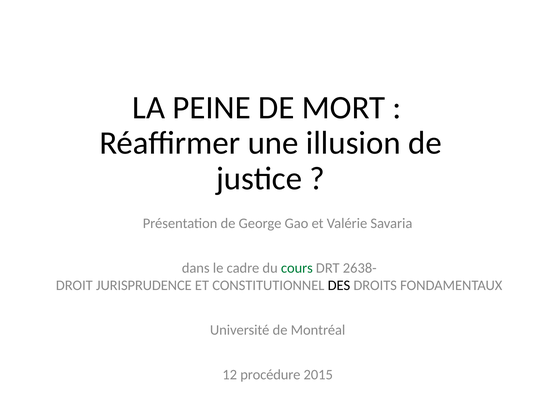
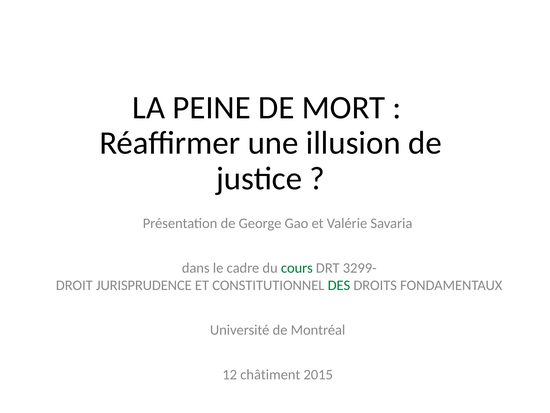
2638-: 2638- -> 3299- (360, 268)
DES colour: black -> green (339, 285)
procédure: procédure -> châtiment (270, 374)
